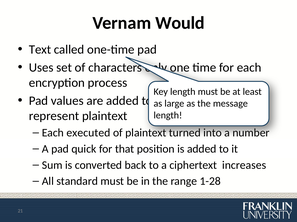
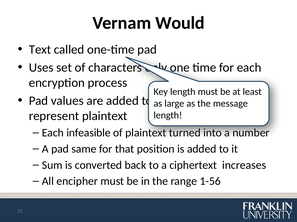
executed: executed -> infeasible (89, 133)
quick: quick -> same (84, 149)
standard: standard -> encipher (77, 182)
1-28: 1-28 -> 1-56 (210, 182)
